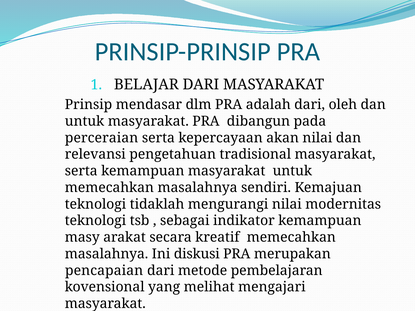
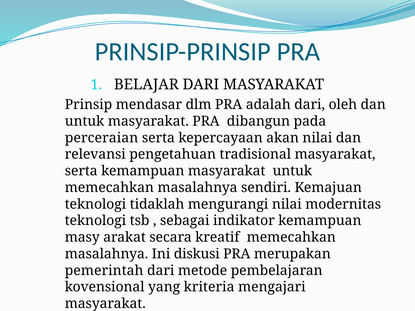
pencapaian: pencapaian -> pemerintah (104, 271)
melihat: melihat -> kriteria (209, 287)
